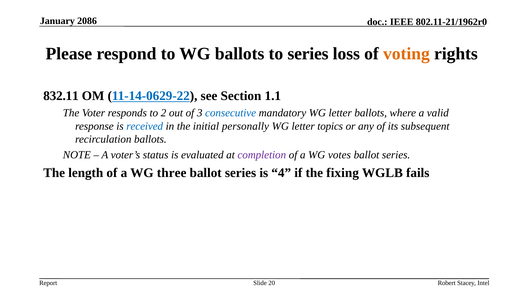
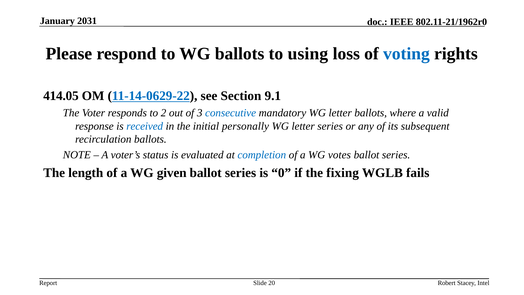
2086: 2086 -> 2031 (87, 21)
to series: series -> using (308, 54)
voting colour: orange -> blue (406, 54)
832.11: 832.11 -> 414.05 (61, 96)
1.1: 1.1 -> 9.1 (273, 96)
letter topics: topics -> series (330, 126)
completion colour: purple -> blue (262, 155)
three: three -> given (172, 173)
4: 4 -> 0 (281, 173)
